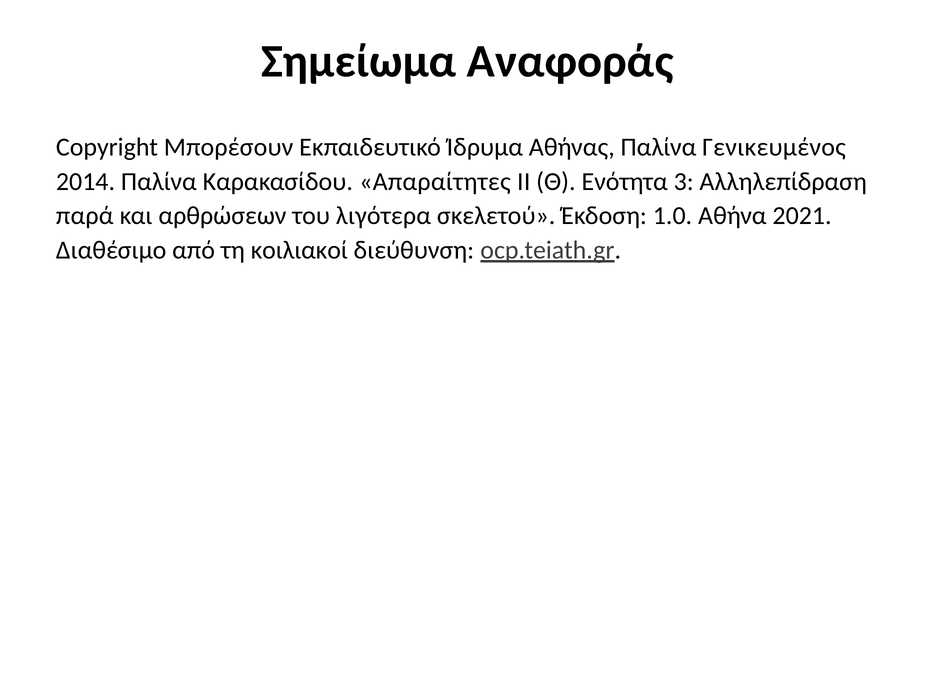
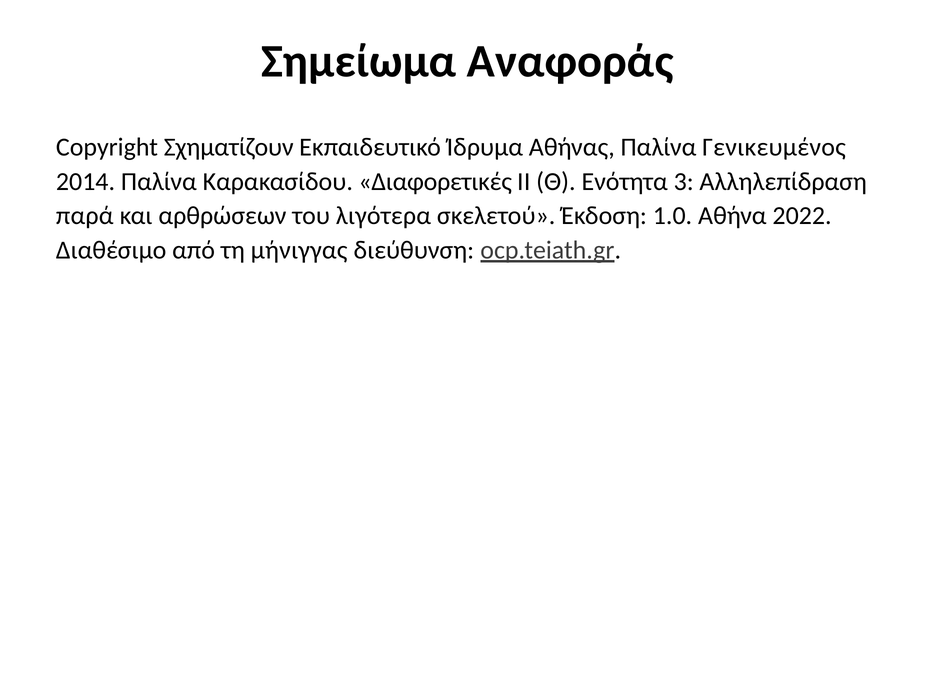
Μπορέσουν: Μπορέσουν -> Σχηματίζουν (229, 147)
Απαραίτητες: Απαραίτητες -> Διαφορετικές (435, 181)
2021: 2021 -> 2022 (802, 216)
κοιλιακοί: κοιλιακοί -> μήνιγγας (299, 250)
